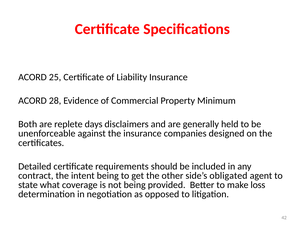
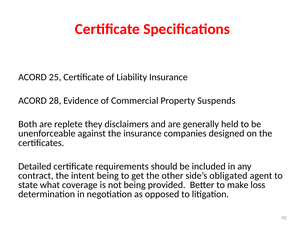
Minimum: Minimum -> Suspends (216, 101)
days: days -> they (94, 125)
